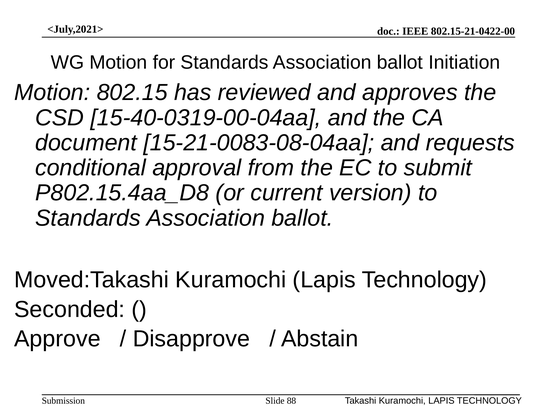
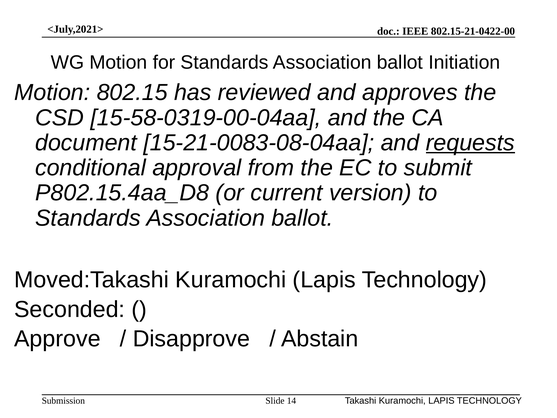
15-40-0319-00-04aa: 15-40-0319-00-04aa -> 15-58-0319-00-04aa (206, 118)
requests underline: none -> present (470, 143)
88: 88 -> 14 (291, 401)
